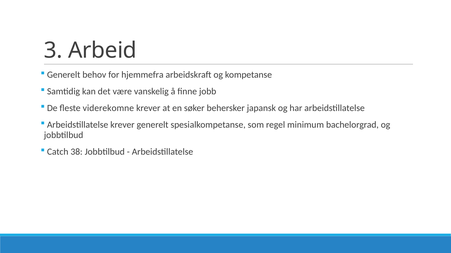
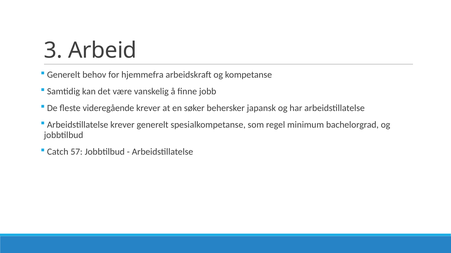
viderekomne: viderekomne -> videregående (108, 108)
38: 38 -> 57 (77, 152)
